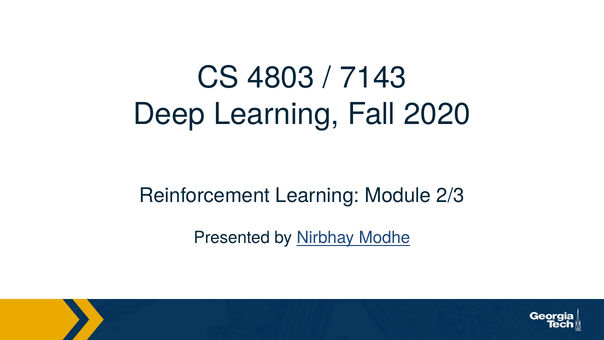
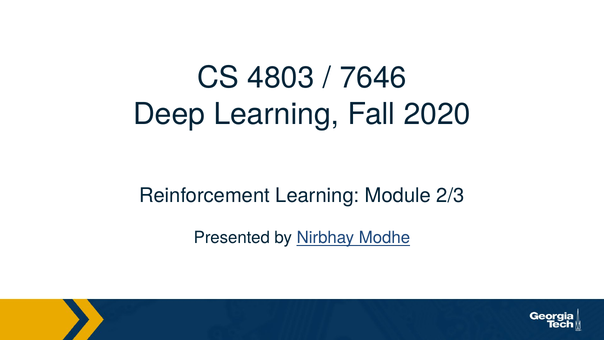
7143: 7143 -> 7646 (373, 78)
